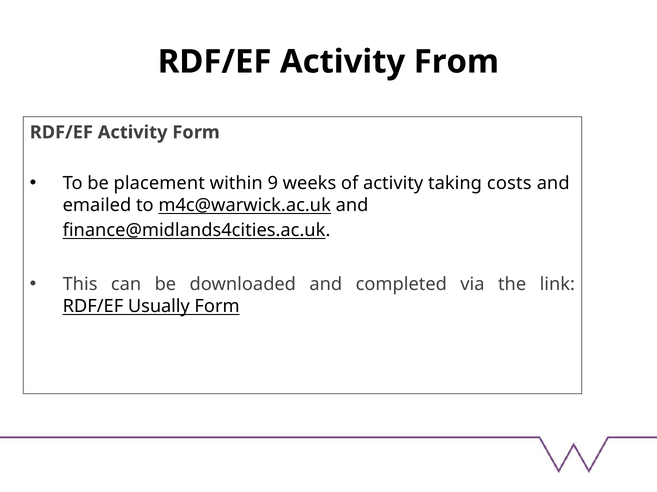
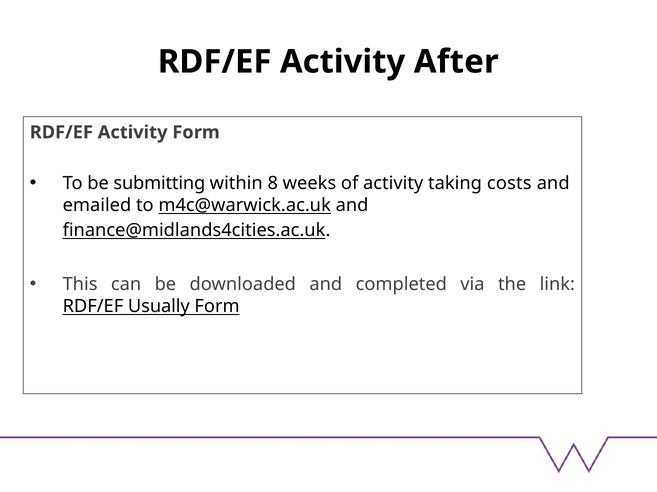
From: From -> After (456, 62)
placement: placement -> submitting (159, 184)
9: 9 -> 8 (273, 184)
